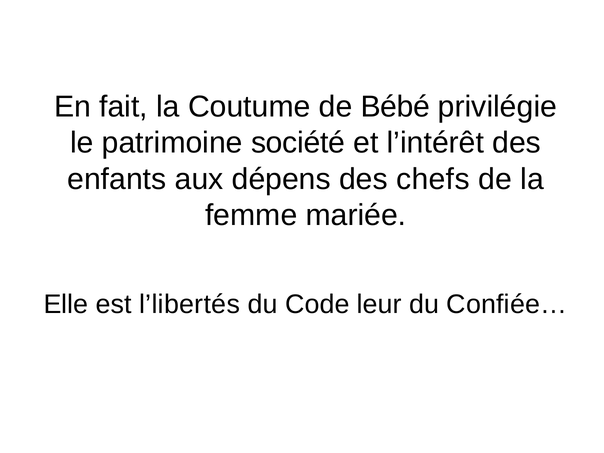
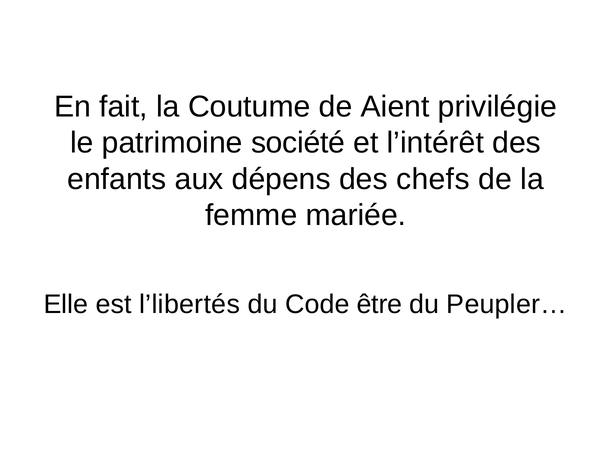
Bébé: Bébé -> Aient (395, 107)
leur: leur -> être (379, 305)
Confiée…: Confiée… -> Peupler… (507, 305)
